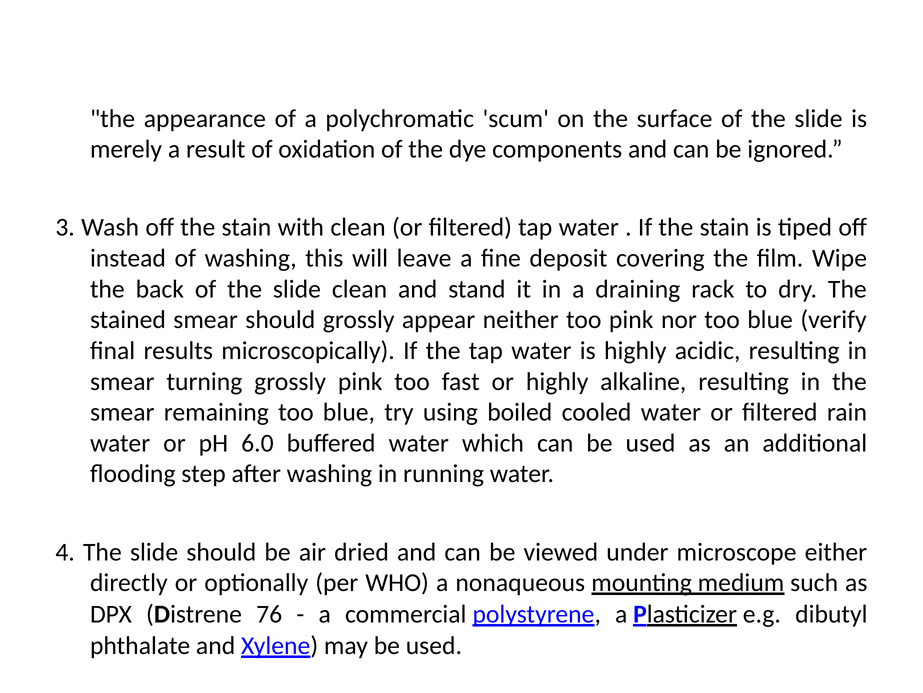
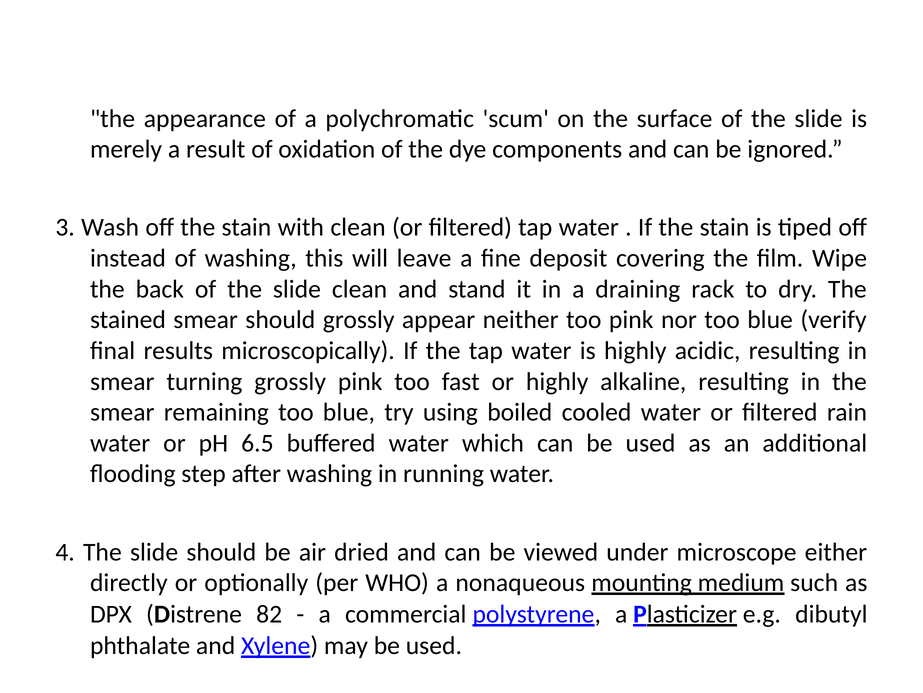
6.0: 6.0 -> 6.5 (257, 443)
76: 76 -> 82 (269, 614)
